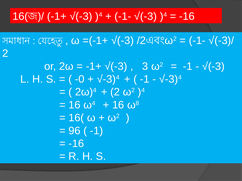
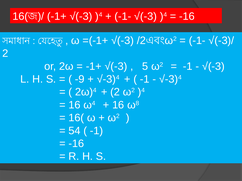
3: 3 -> 5 (145, 66)
-0: -0 -> -9 (80, 79)
96: 96 -> 54 (74, 131)
